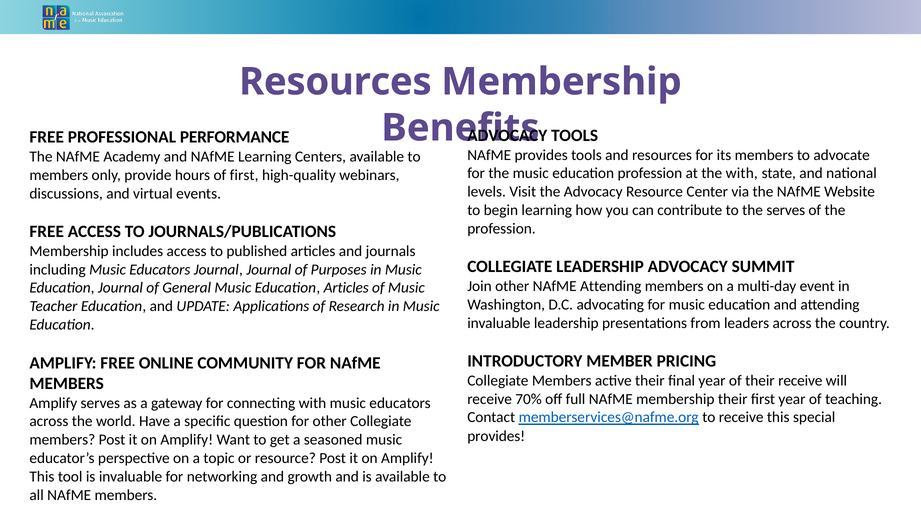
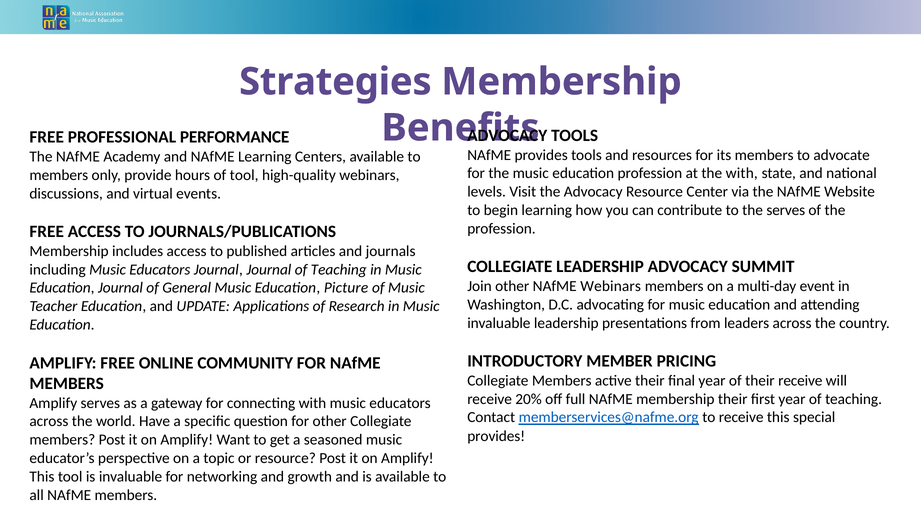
Resources: Resources -> Strategies (335, 82)
of first: first -> tool (244, 175)
Journal of Purposes: Purposes -> Teaching (339, 269)
NAfME Attending: Attending -> Webinars (611, 286)
Education Articles: Articles -> Picture (346, 288)
70%: 70% -> 20% (529, 399)
